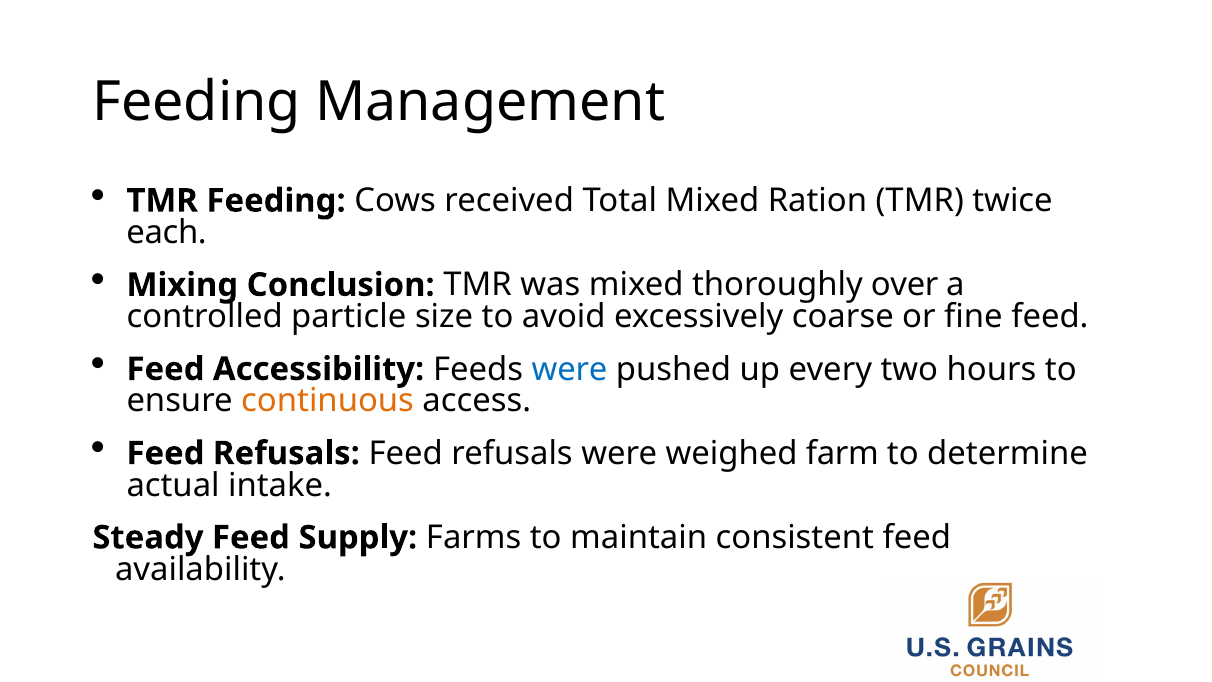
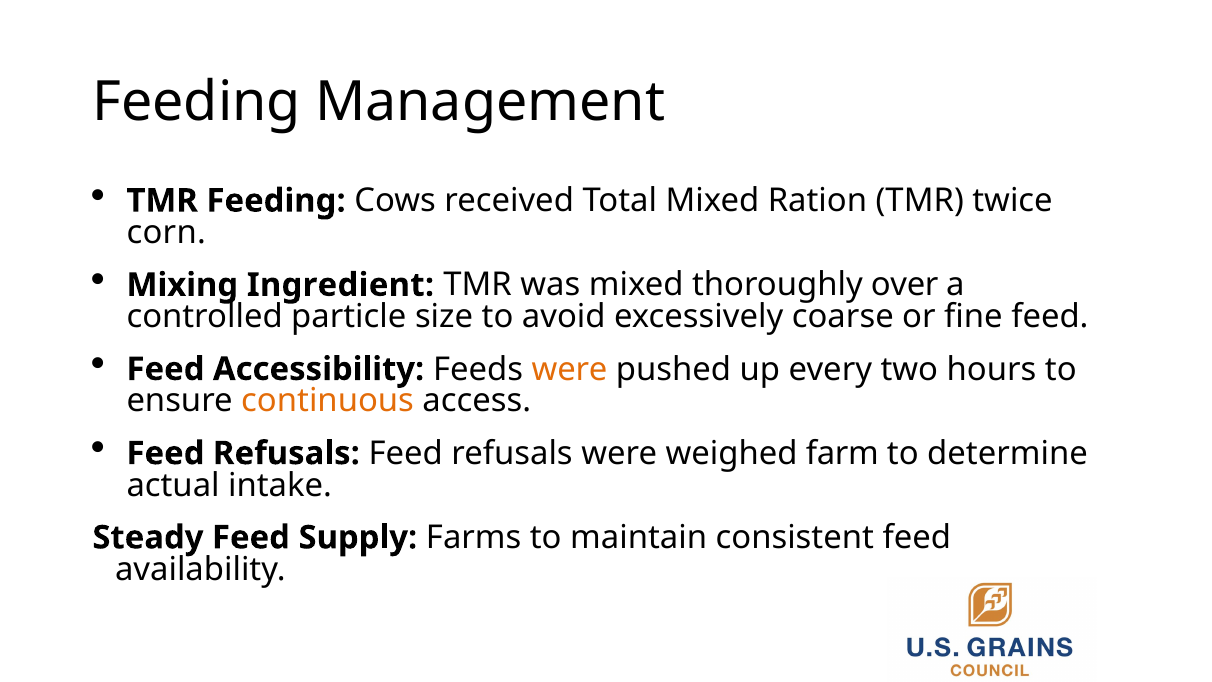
each: each -> corn (166, 233)
Conclusion: Conclusion -> Ingredient (340, 285)
were colour: blue -> orange (570, 369)
